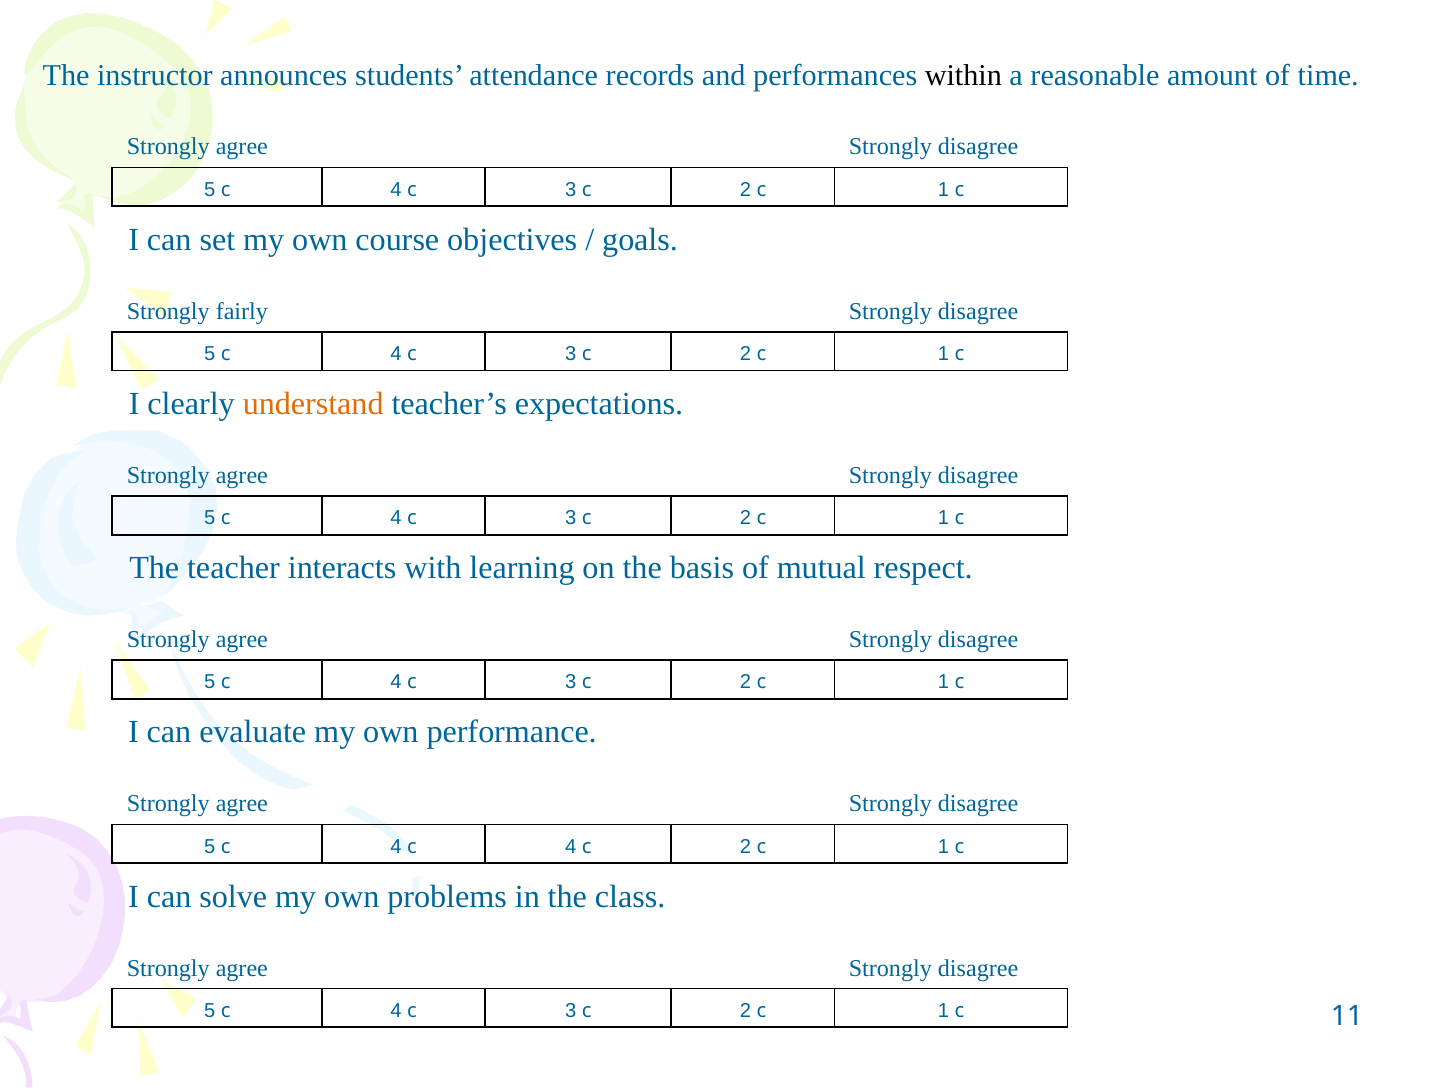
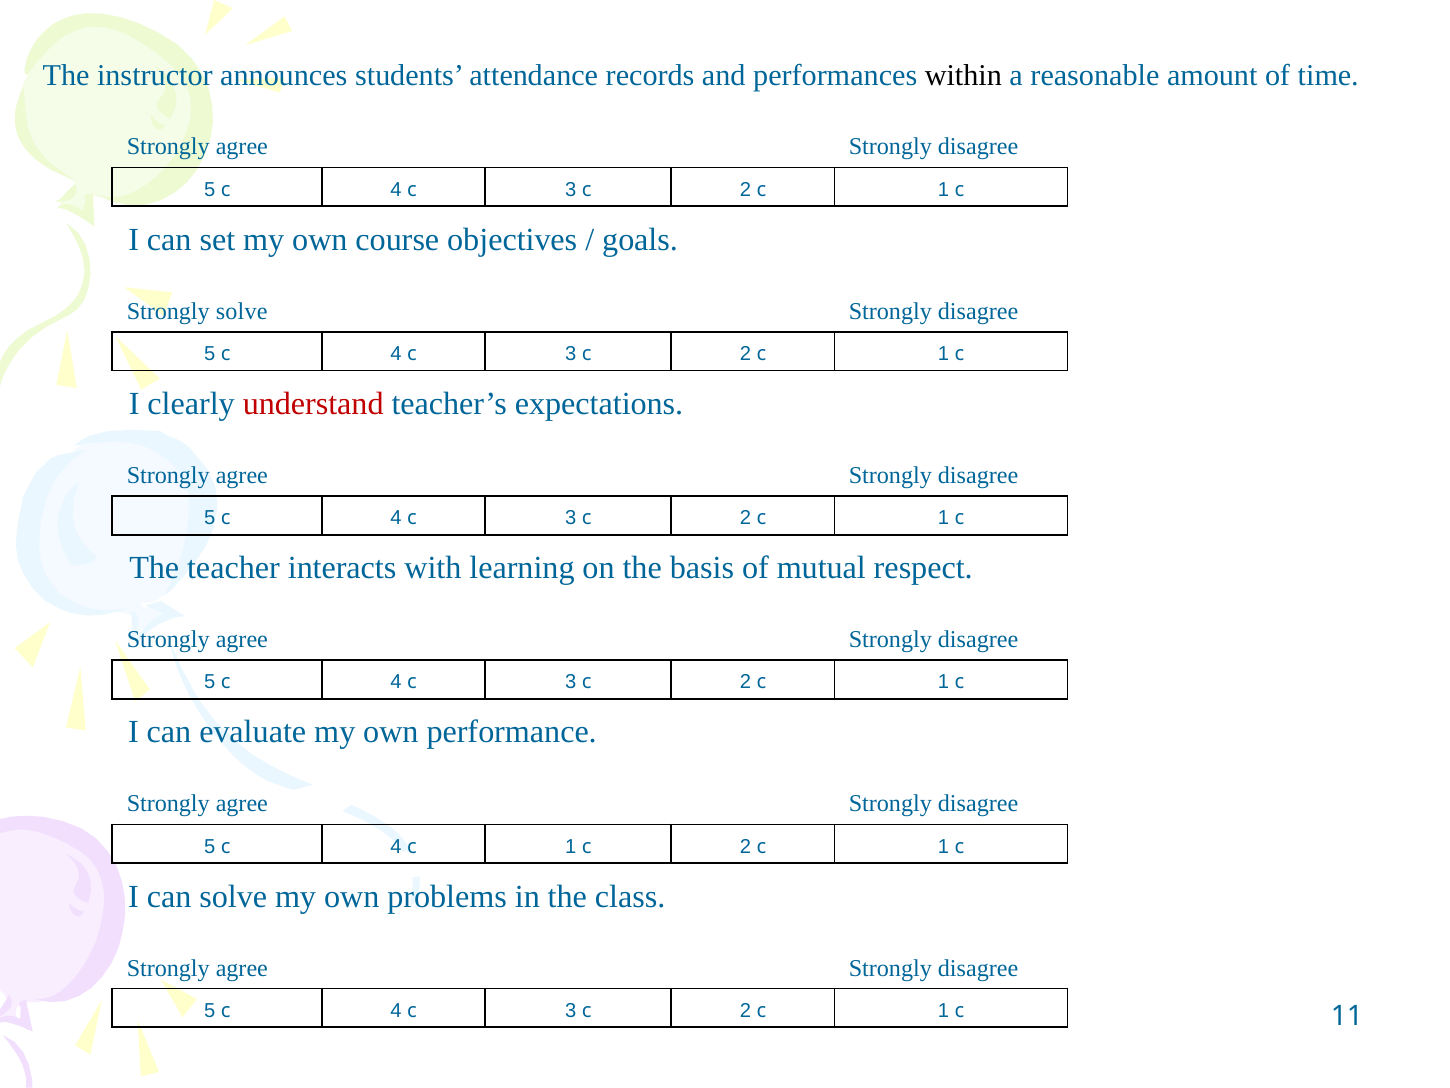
Strongly fairly: fairly -> solve (242, 311)
understand colour: orange -> red (313, 404)
4 c 4: 4 -> 1 (571, 846)
